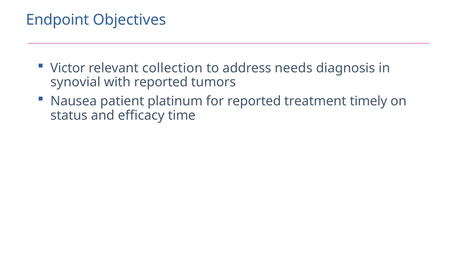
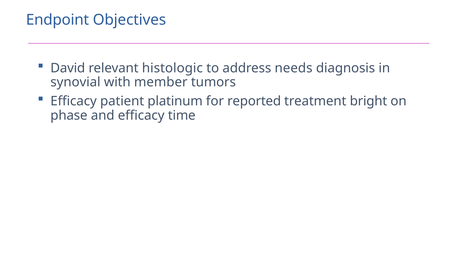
Victor: Victor -> David (68, 68)
collection: collection -> histologic (172, 68)
with reported: reported -> member (161, 82)
Nausea: Nausea -> Efficacy (74, 101)
timely: timely -> bright (368, 101)
status: status -> phase (69, 115)
